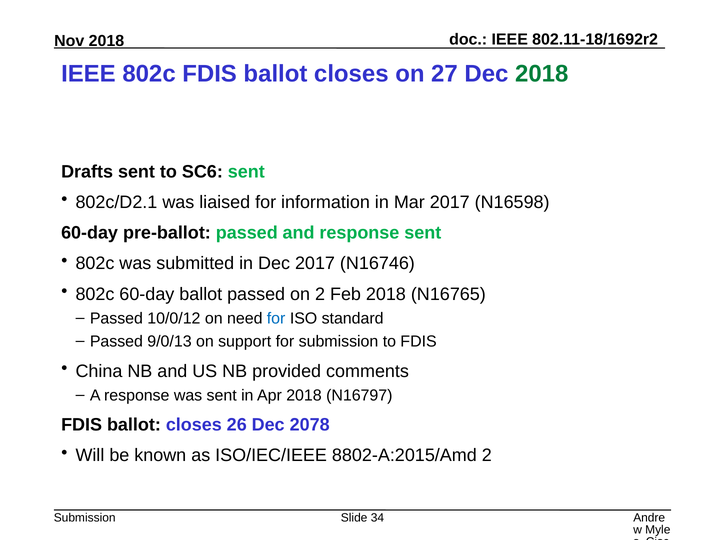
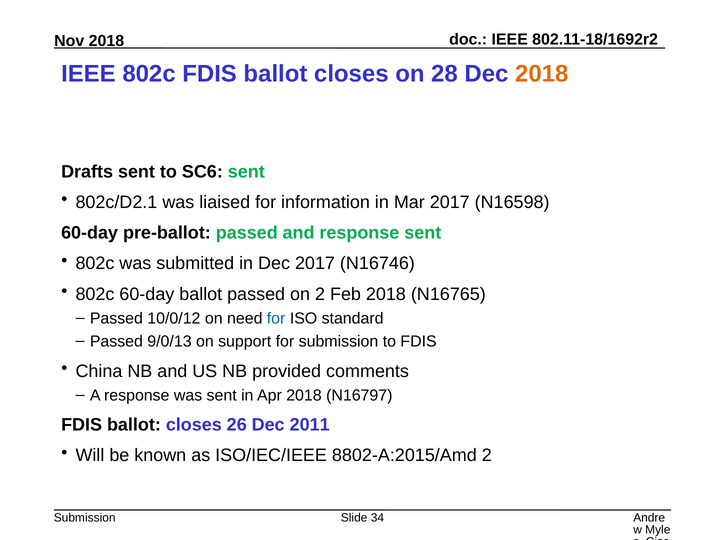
27: 27 -> 28 (444, 74)
2018 colour: green -> orange (542, 74)
2078: 2078 -> 2011 (310, 424)
